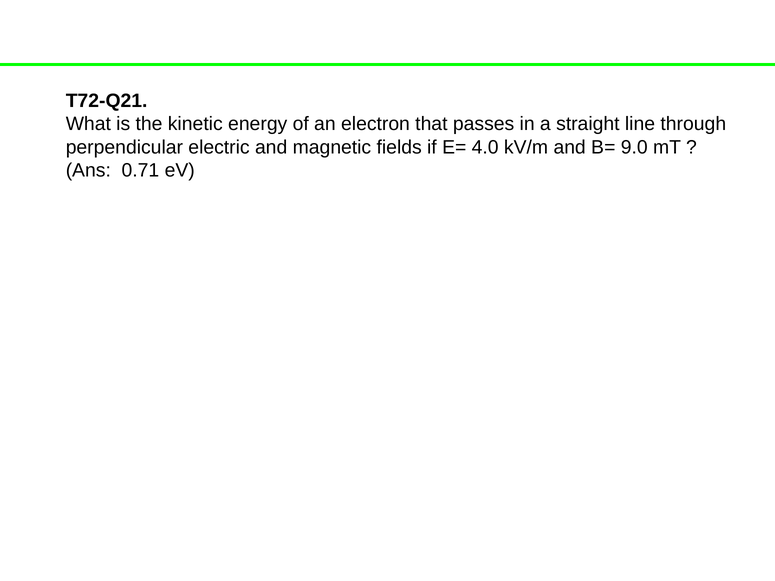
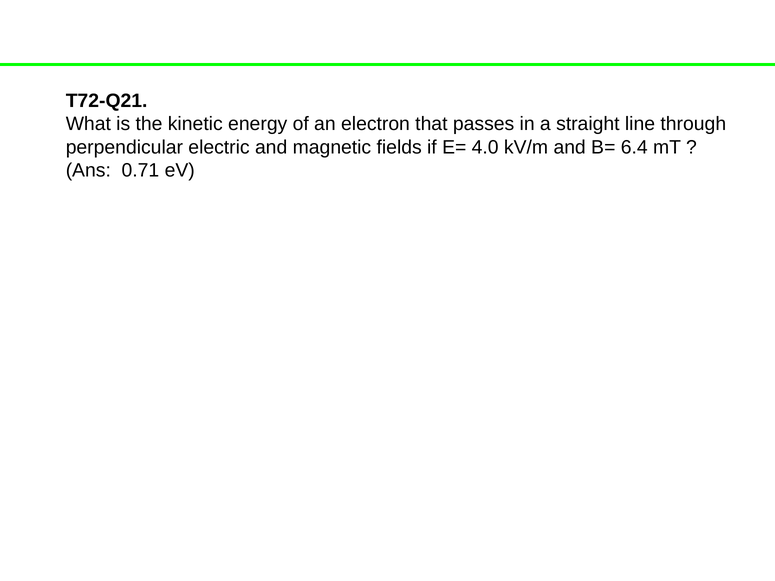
9.0: 9.0 -> 6.4 (634, 147)
